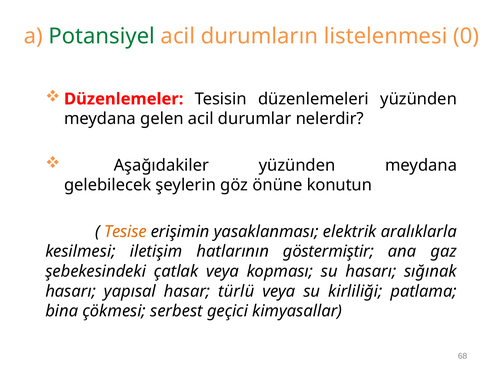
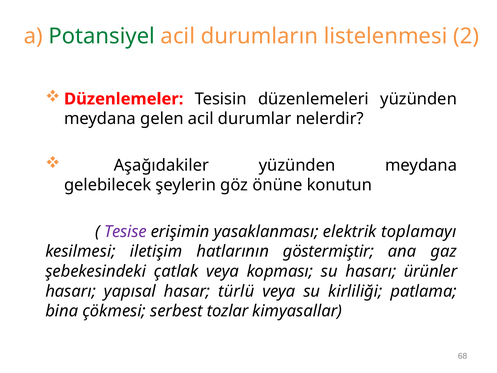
0: 0 -> 2 (466, 36)
Tesise colour: orange -> purple (125, 231)
aralıklarla: aralıklarla -> toplamayı (419, 231)
sığınak: sığınak -> ürünler (431, 271)
geçici: geçici -> tozlar (228, 311)
